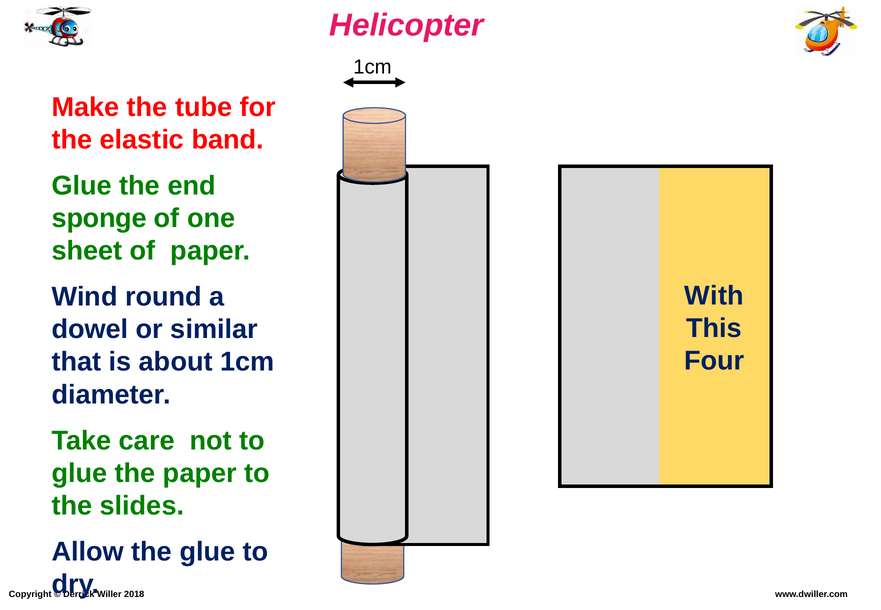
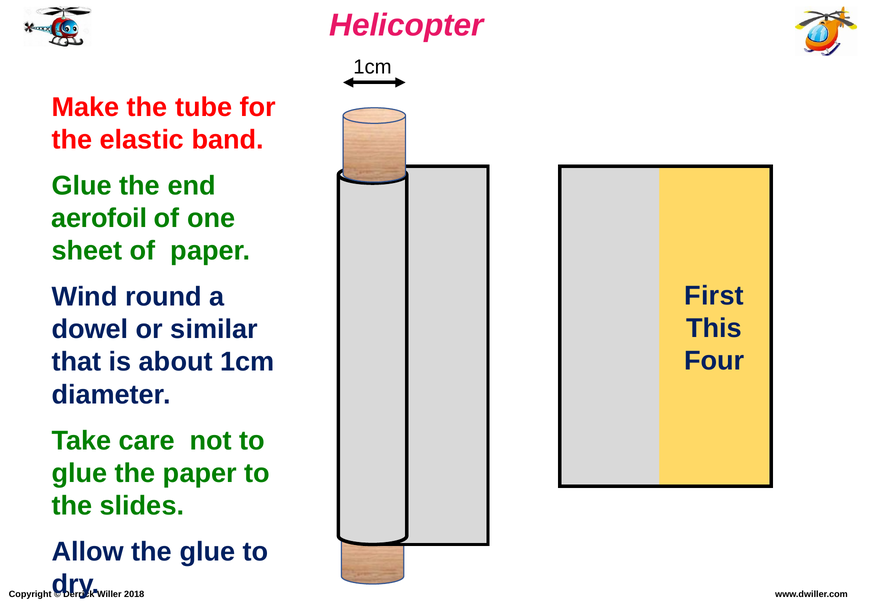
sponge: sponge -> aerofoil (99, 218)
With: With -> First (714, 296)
